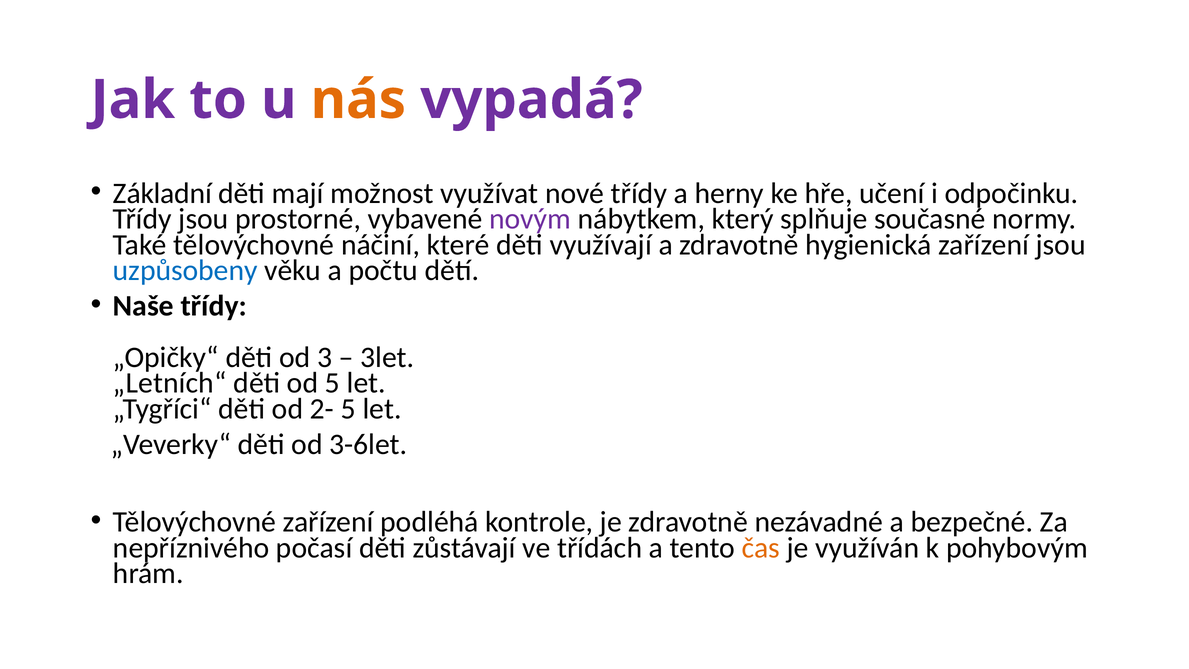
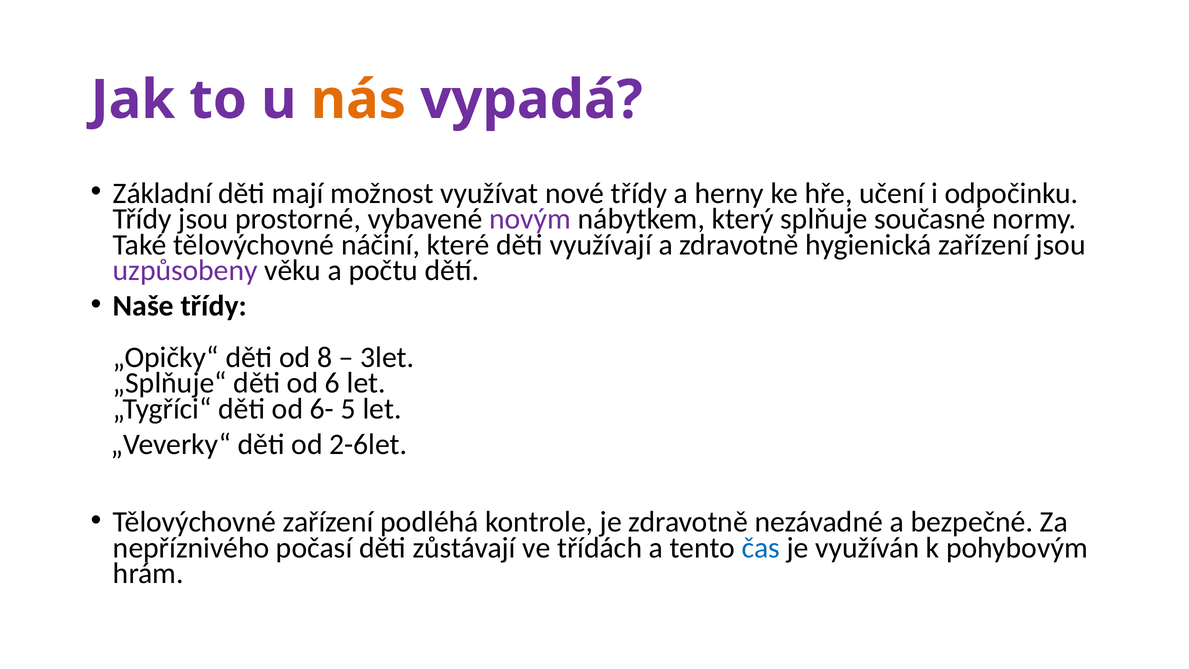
uzpůsobeny colour: blue -> purple (185, 270)
3: 3 -> 8 (325, 357)
„Letních“: „Letních“ -> „Splňuje“ (170, 383)
od 5: 5 -> 6 (332, 383)
2-: 2- -> 6- (322, 409)
3-6let: 3-6let -> 2-6let (368, 444)
čas colour: orange -> blue (761, 548)
